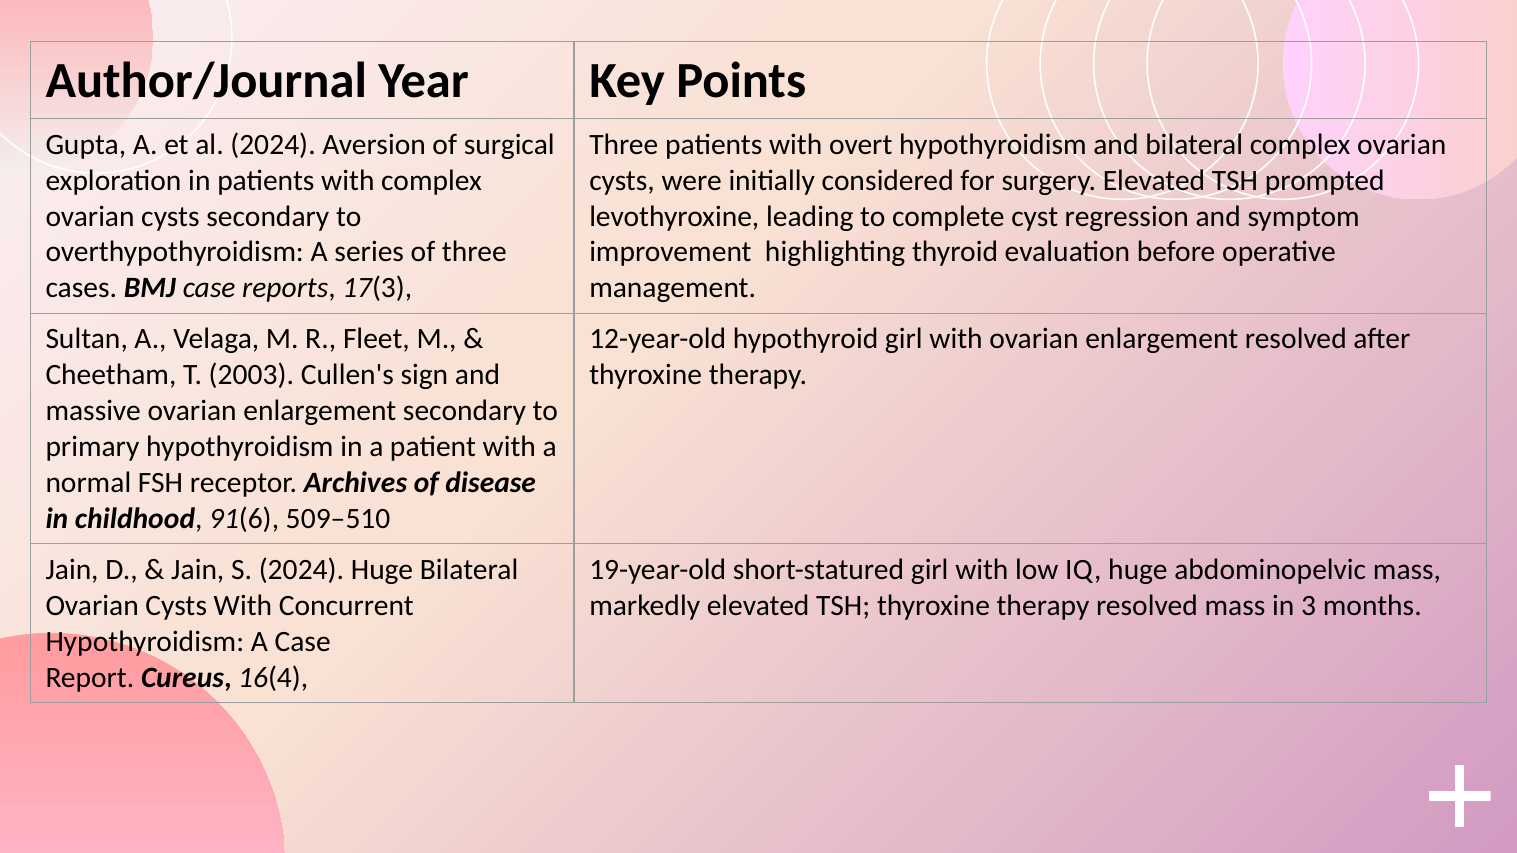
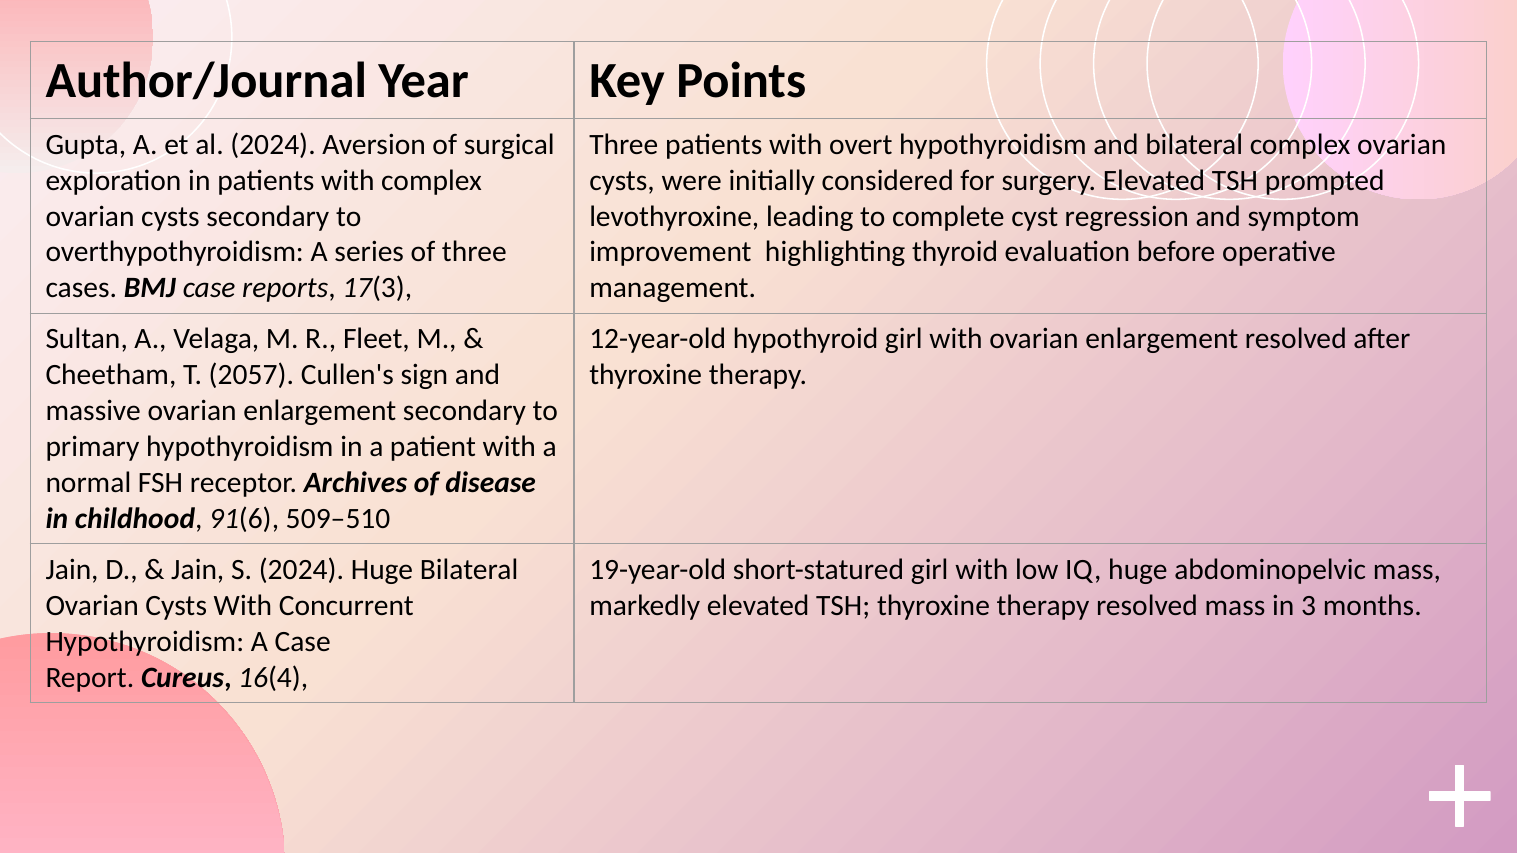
2003: 2003 -> 2057 (251, 375)
